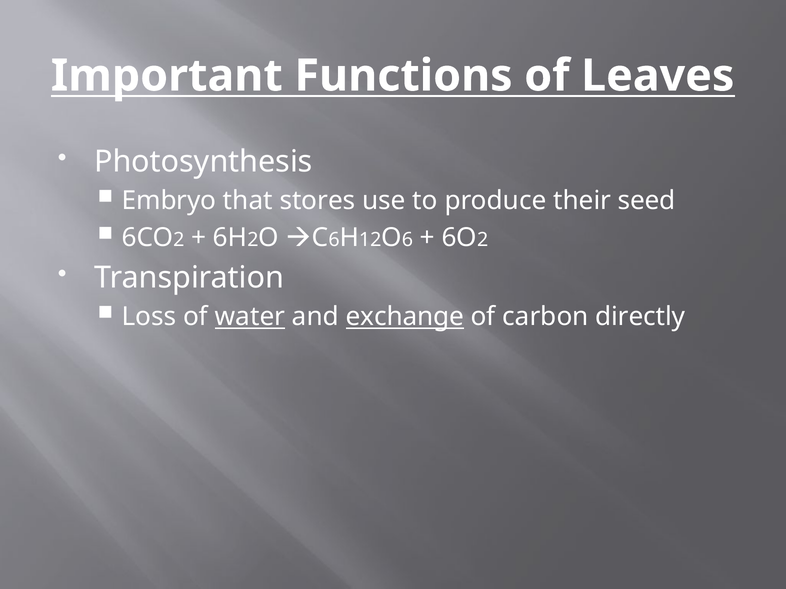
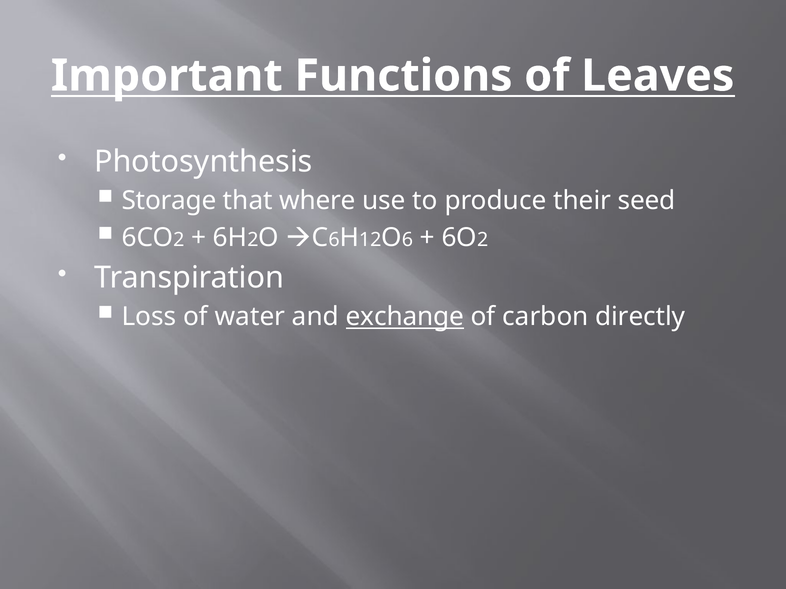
Embryo: Embryo -> Storage (169, 201)
stores: stores -> where (318, 201)
water underline: present -> none (250, 317)
